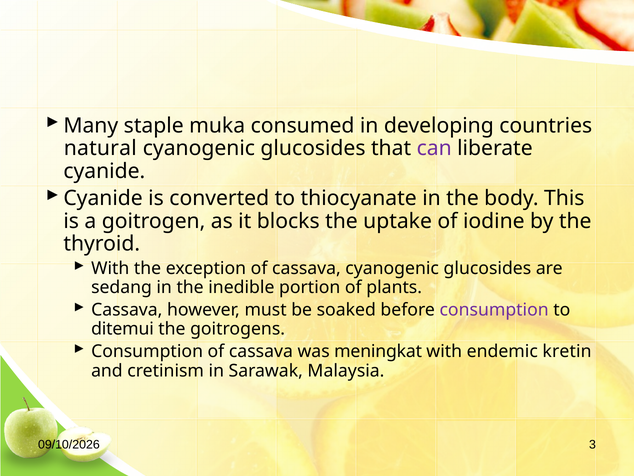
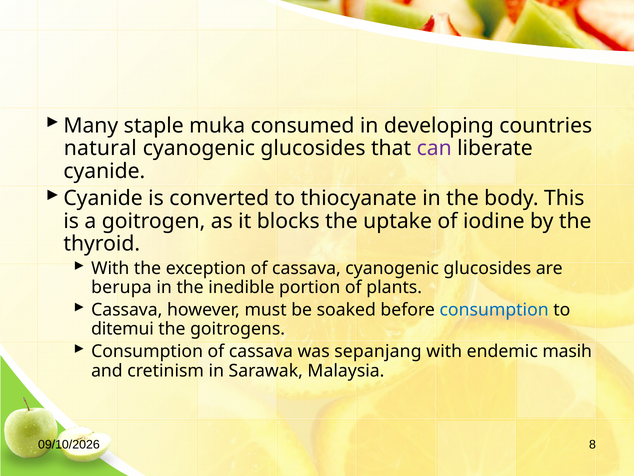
sedang: sedang -> berupa (121, 287)
consumption colour: purple -> blue (494, 310)
meningkat: meningkat -> sepanjang (378, 351)
kretin: kretin -> masih (567, 351)
3: 3 -> 8 (593, 444)
